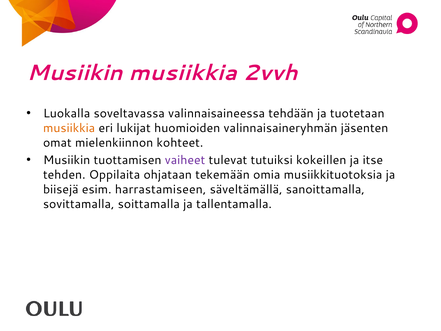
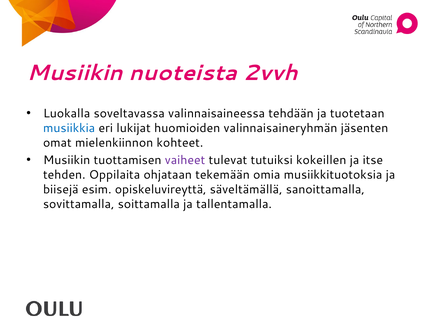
Musiikin musiikkia: musiikkia -> nuoteista (183, 73)
musiikkia colour: orange -> blue (69, 128)
harrastamiseen: harrastamiseen -> opiskeluvireyttä (161, 189)
